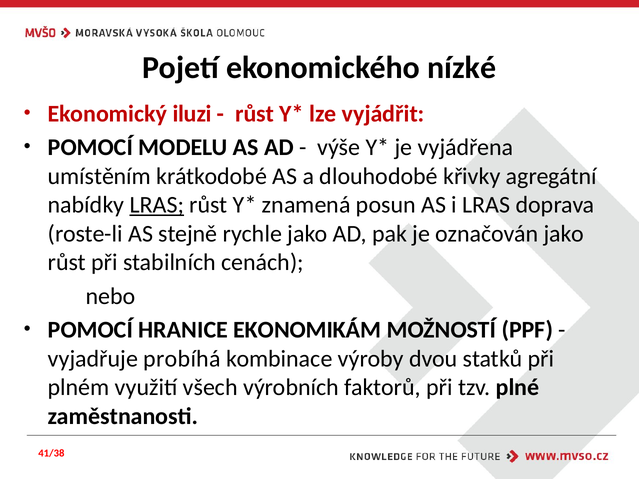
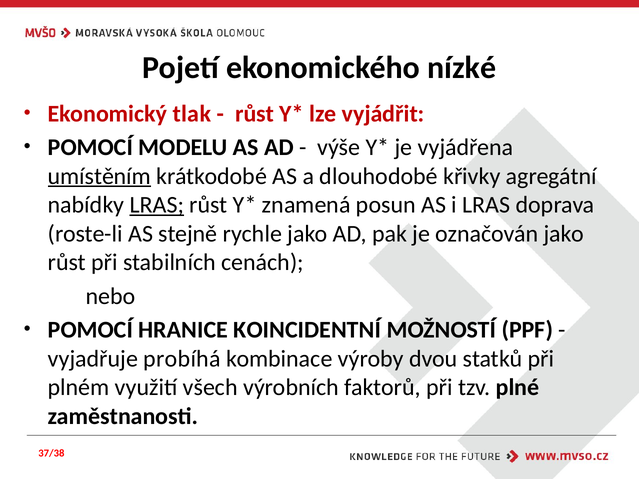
iluzi: iluzi -> tlak (192, 114)
umístěním underline: none -> present (99, 176)
EKONOMIKÁM: EKONOMIKÁM -> KOINCIDENTNÍ (307, 330)
41/38: 41/38 -> 37/38 (51, 453)
